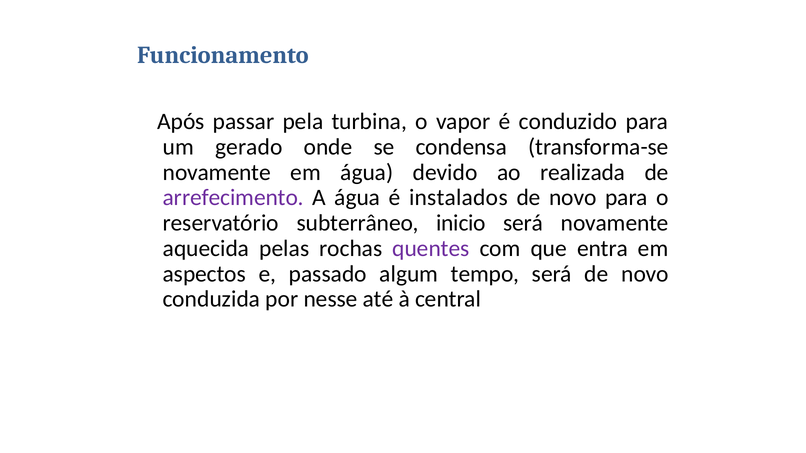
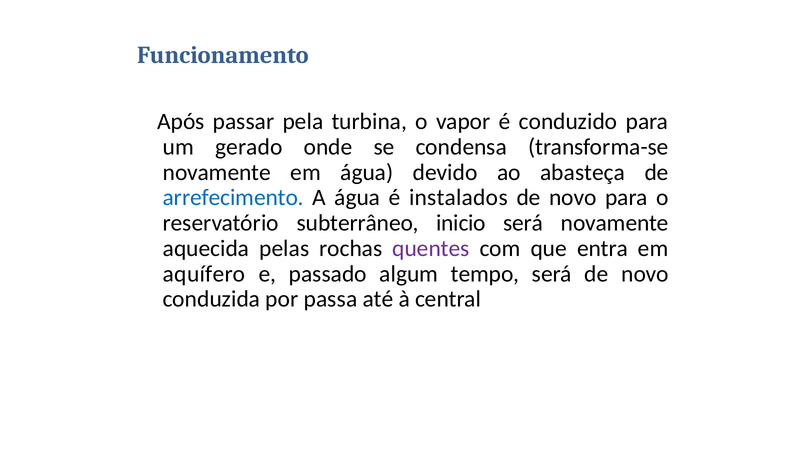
realizada: realizada -> abasteça (583, 172)
arrefecimento colour: purple -> blue (233, 198)
aspectos: aspectos -> aquífero (204, 274)
nesse: nesse -> passa (330, 299)
